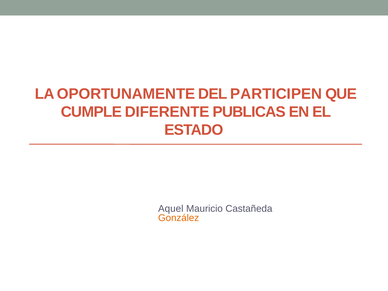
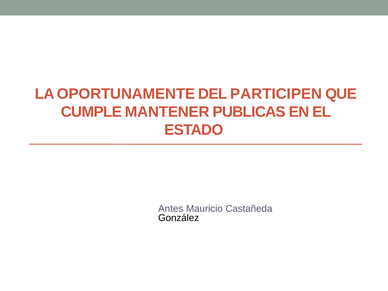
DIFERENTE: DIFERENTE -> MANTENER (167, 112)
Aquel: Aquel -> Antes (171, 209)
González colour: orange -> black (179, 218)
